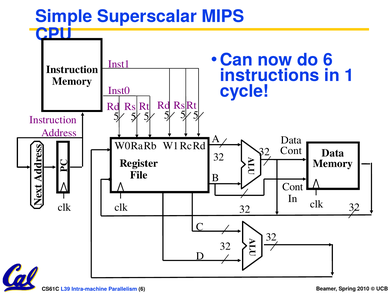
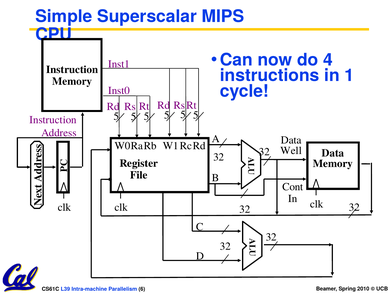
do 6: 6 -> 4 (328, 60)
Cont: Cont -> Well (291, 151)
